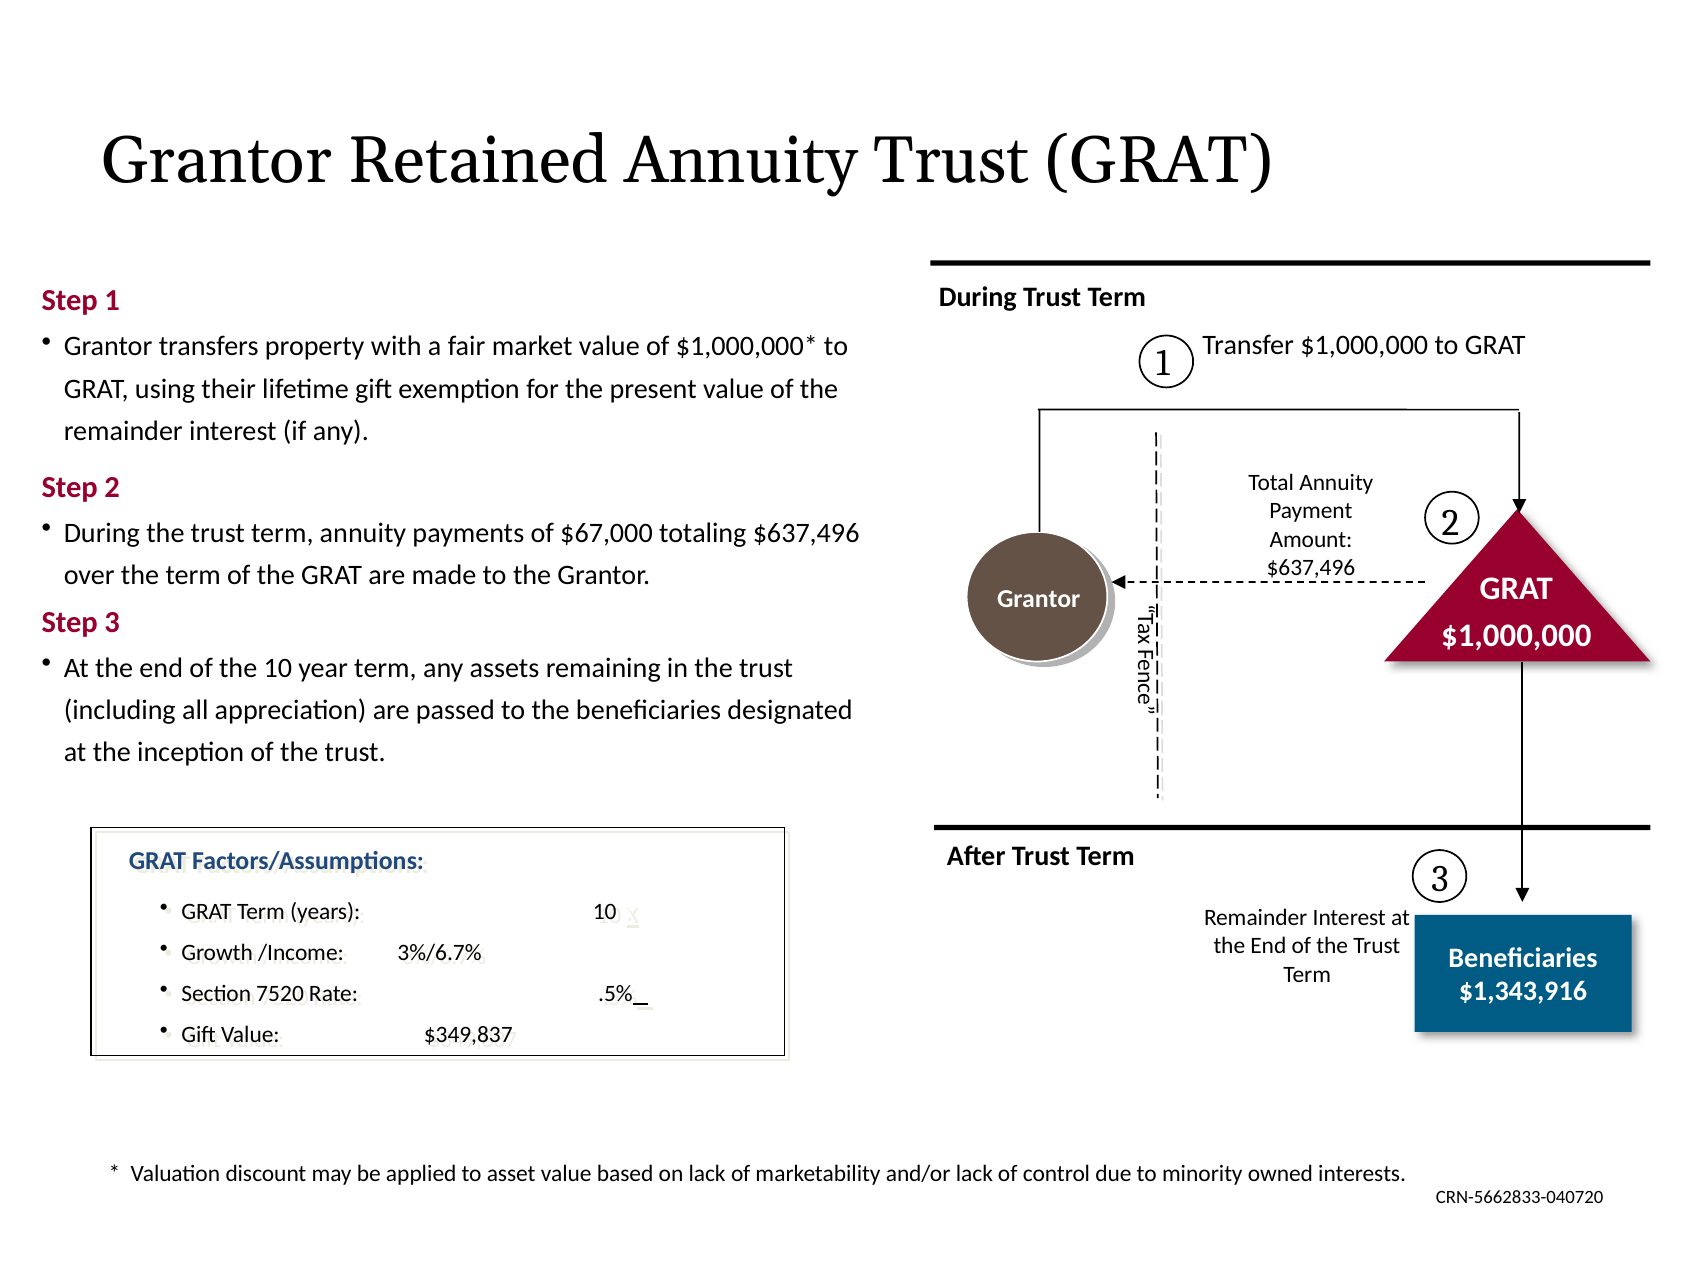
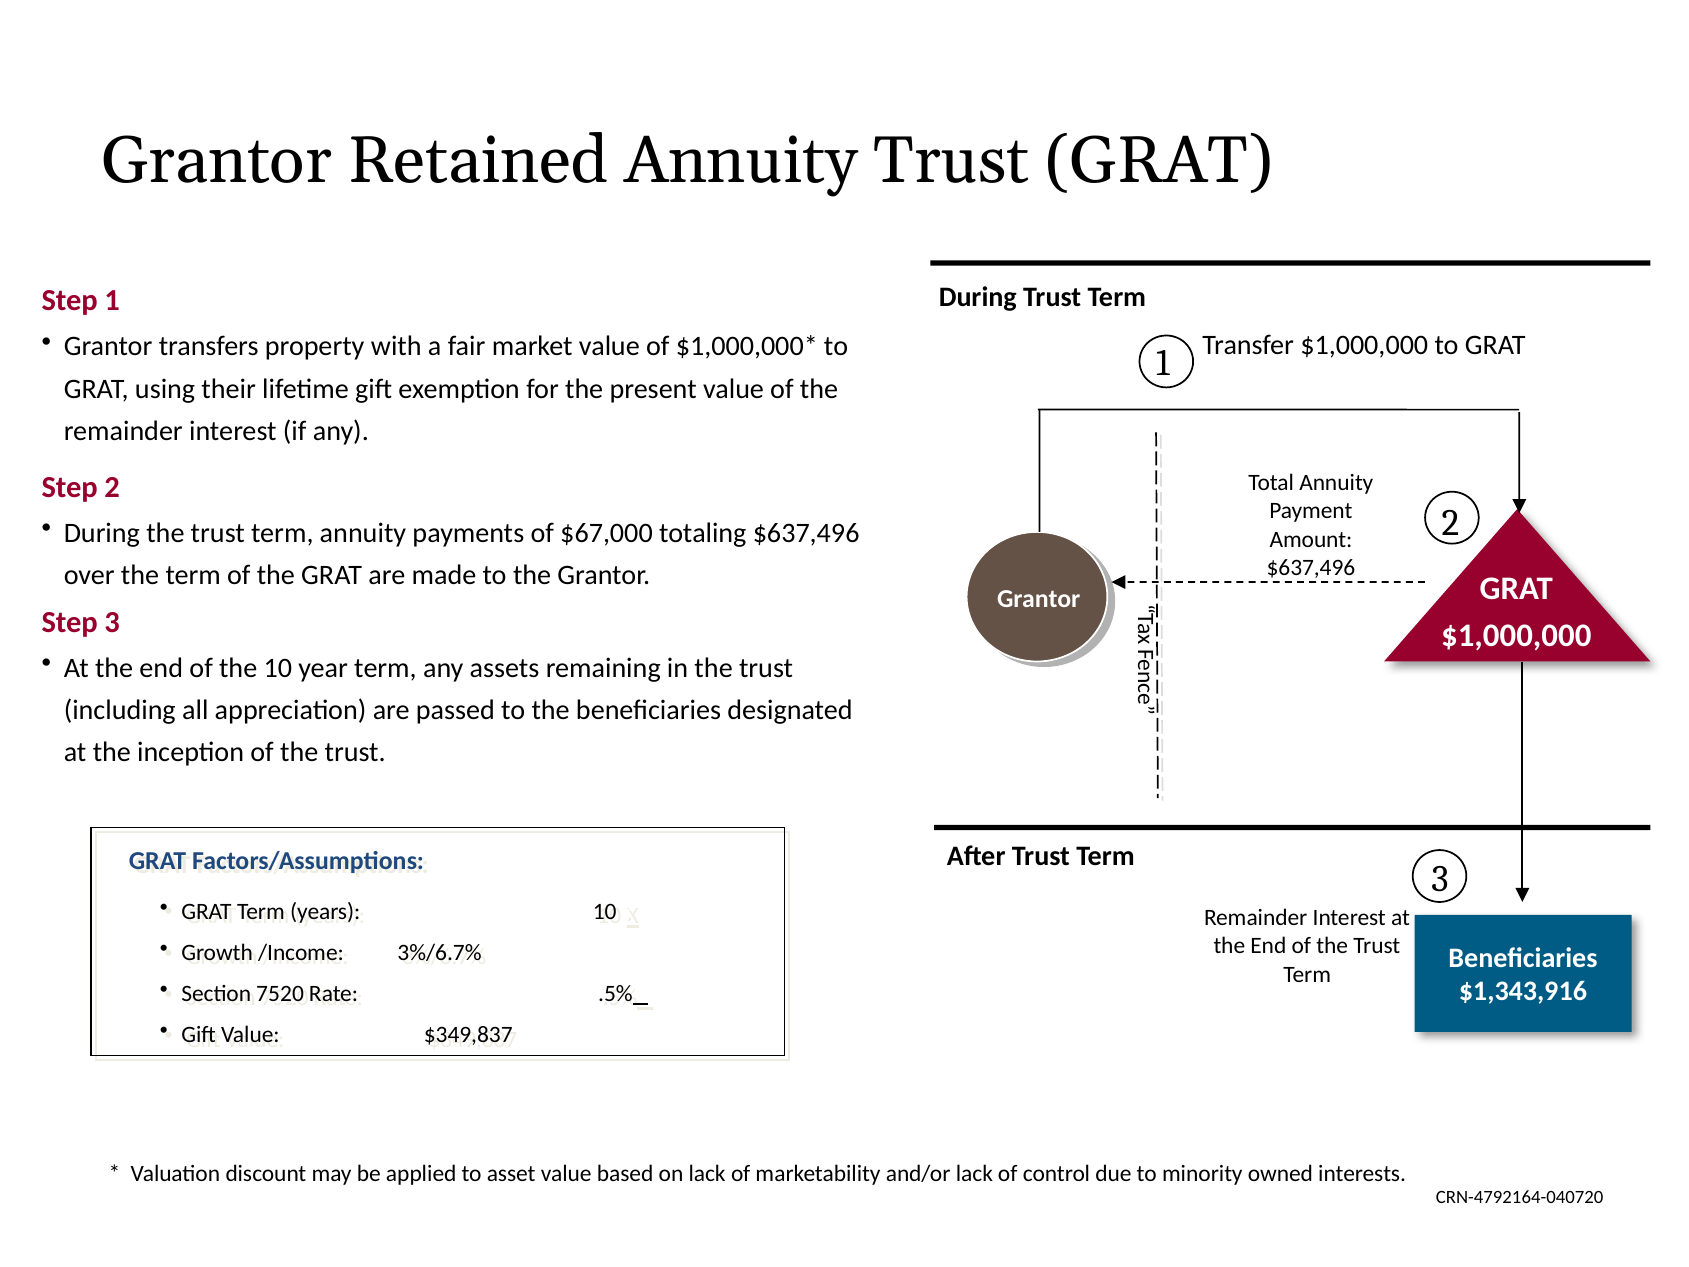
CRN-5662833-040720: CRN-5662833-040720 -> CRN-4792164-040720 (1520, 1197)
